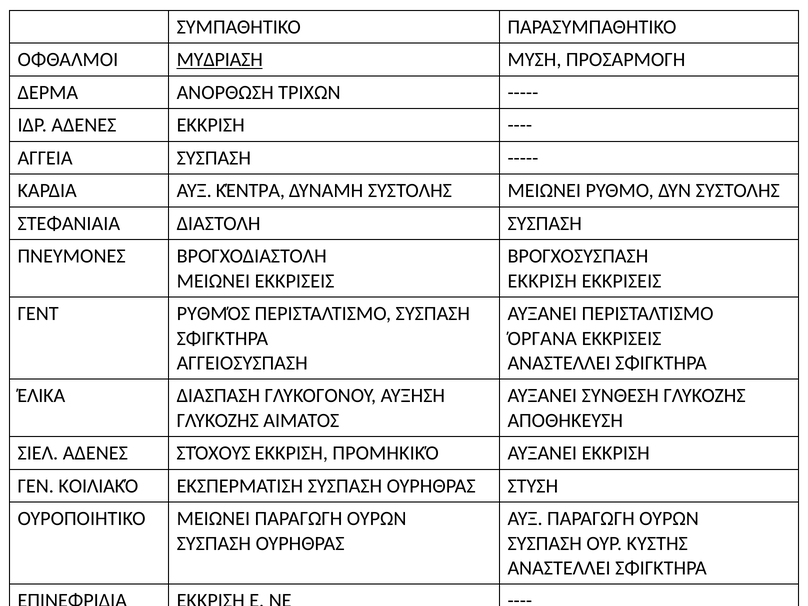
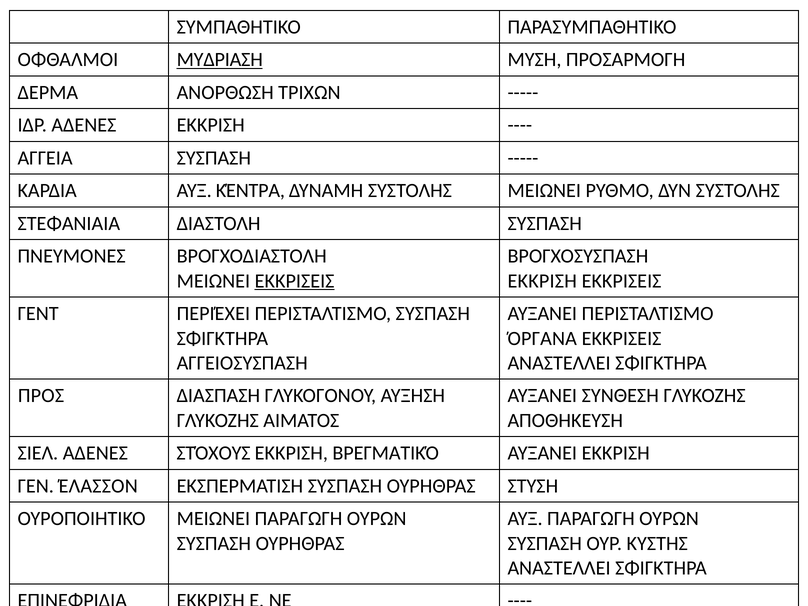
ΕΚΚΡΙΣΕΙΣ underline: none -> present (295, 281)
ΡΥΘΜΌΣ: ΡΥΘΜΌΣ -> ΠΕΡΙΈΧΕΙ (213, 314)
ΈΛΙΚΑ: ΈΛΙΚΑ -> ΠΡΟΣ (41, 396)
ΠΡΟΜΗΚΙΚΌ: ΠΡΟΜΗΚΙΚΌ -> ΒΡΕΓΜΑΤΙΚΌ (386, 453)
ΚΟΙΛΙΑΚΌ: ΚΟΙΛΙΑΚΌ -> ΈΛΑΣΣΟΝ (98, 486)
